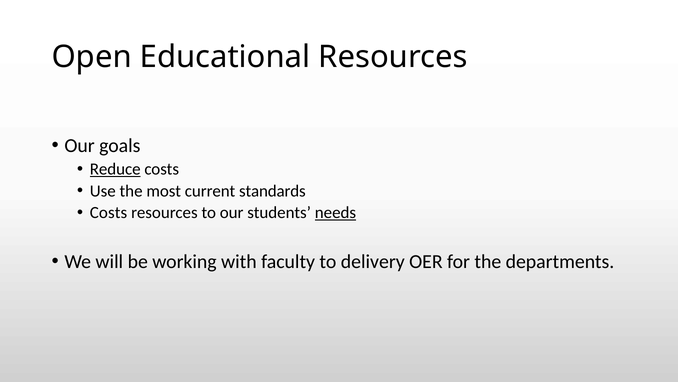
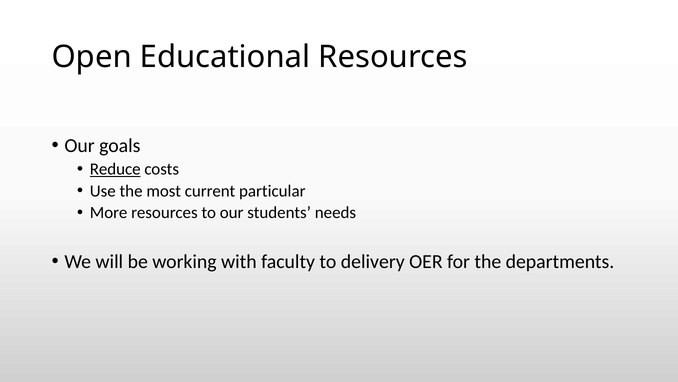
standards: standards -> particular (272, 191)
Costs: Costs -> More (109, 212)
needs underline: present -> none (335, 212)
